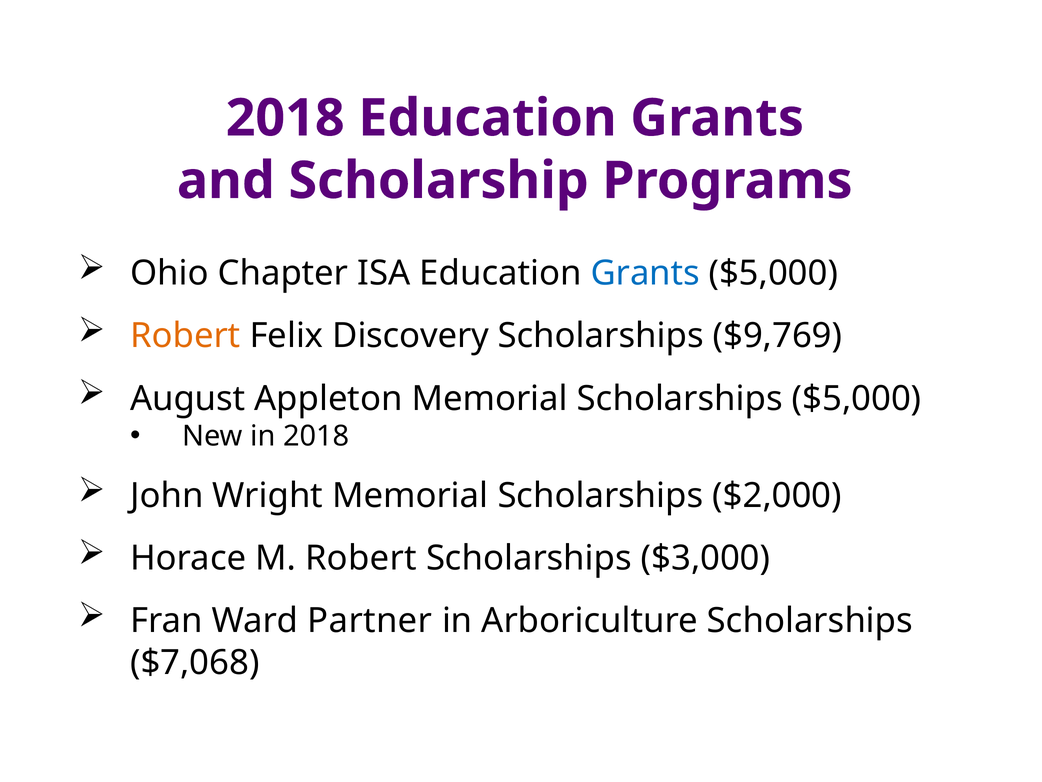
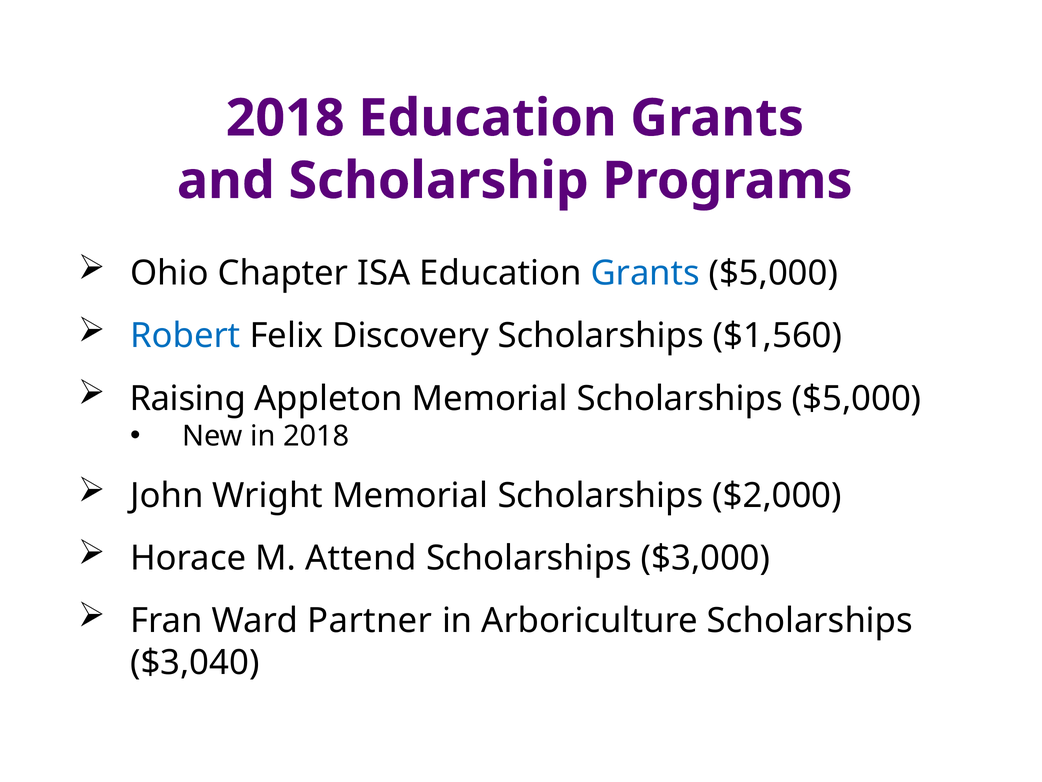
Robert colour: orange -> blue (185, 336)
$9,769: $9,769 -> $1,560 (777, 336)
August: August -> Raising (188, 398)
M Robert: Robert -> Attend (361, 558)
$7,068: $7,068 -> $3,040 (195, 662)
